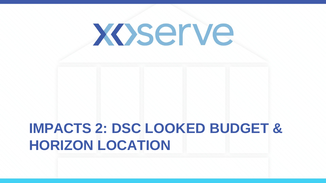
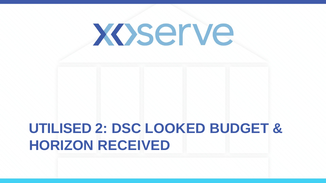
IMPACTS: IMPACTS -> UTILISED (60, 129)
LOCATION: LOCATION -> RECEIVED (134, 146)
